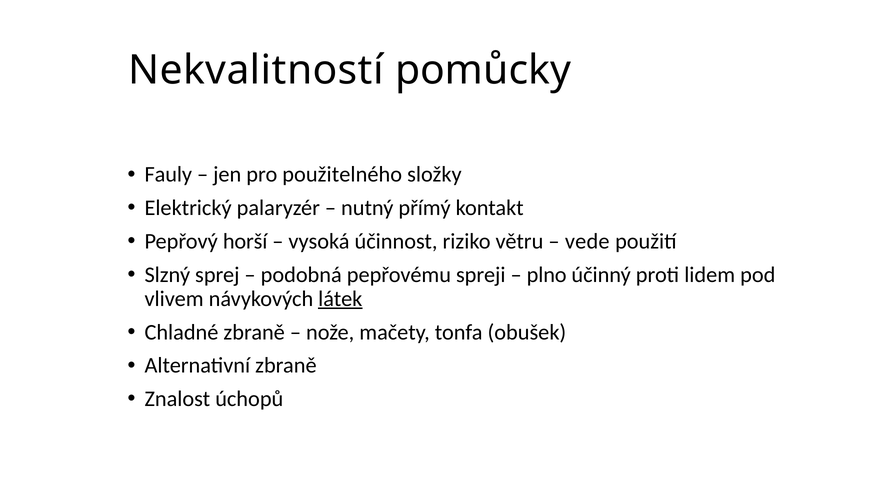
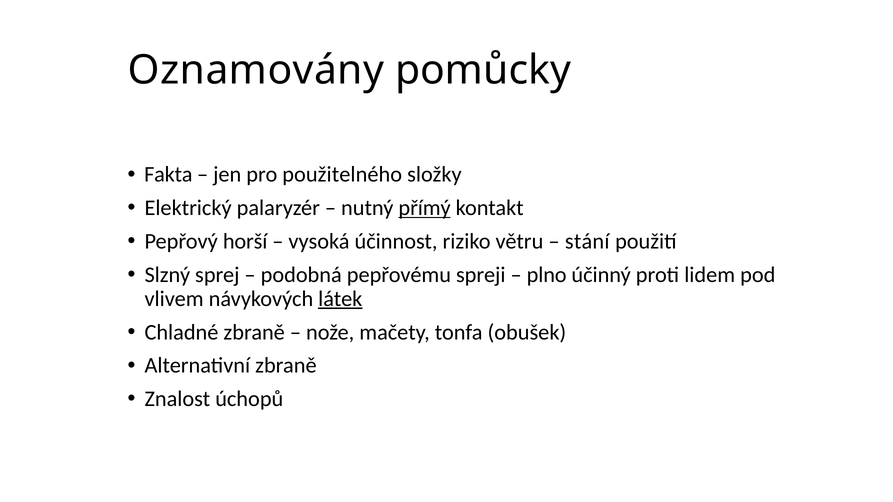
Nekvalitností: Nekvalitností -> Oznamovány (256, 70)
Fauly: Fauly -> Fakta (168, 175)
přímý underline: none -> present (425, 208)
vede: vede -> stání (587, 241)
